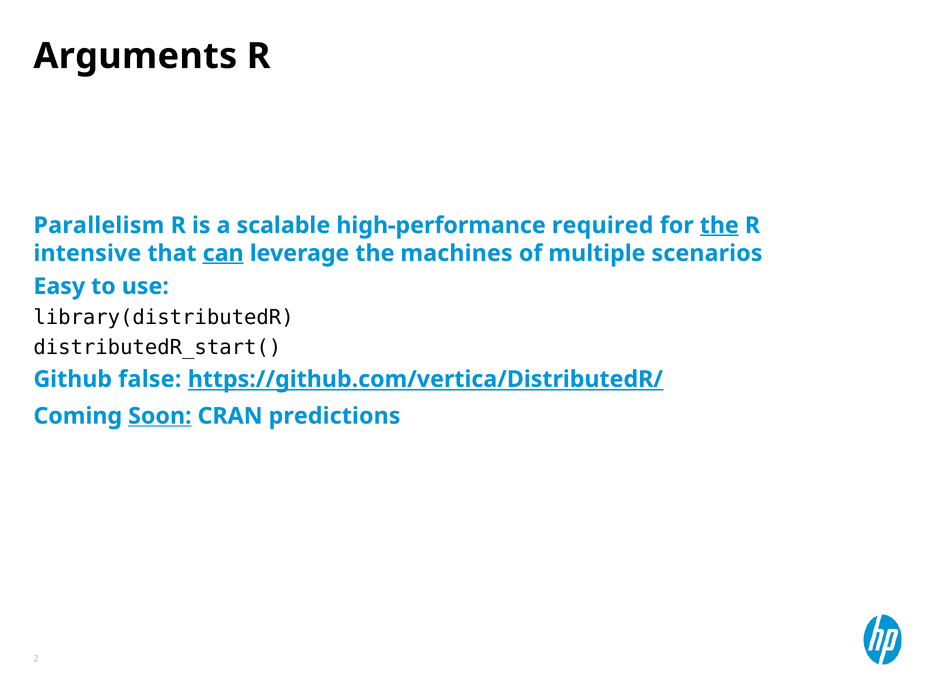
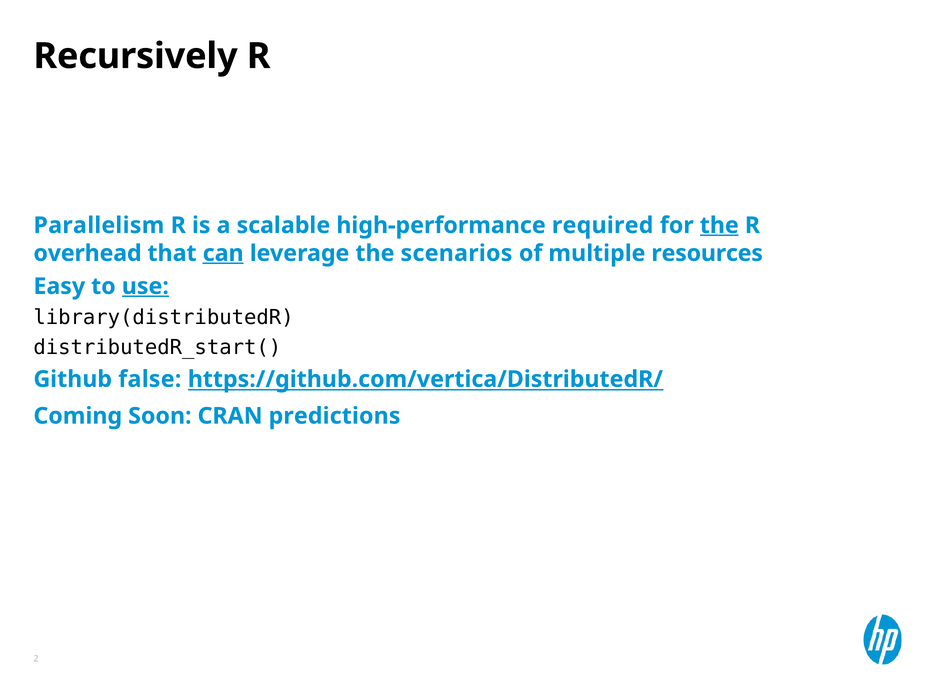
Arguments: Arguments -> Recursively (136, 56)
intensive: intensive -> overhead (88, 253)
machines: machines -> scenarios (456, 253)
scenarios: scenarios -> resources (707, 253)
use underline: none -> present (145, 286)
Soon underline: present -> none (160, 416)
